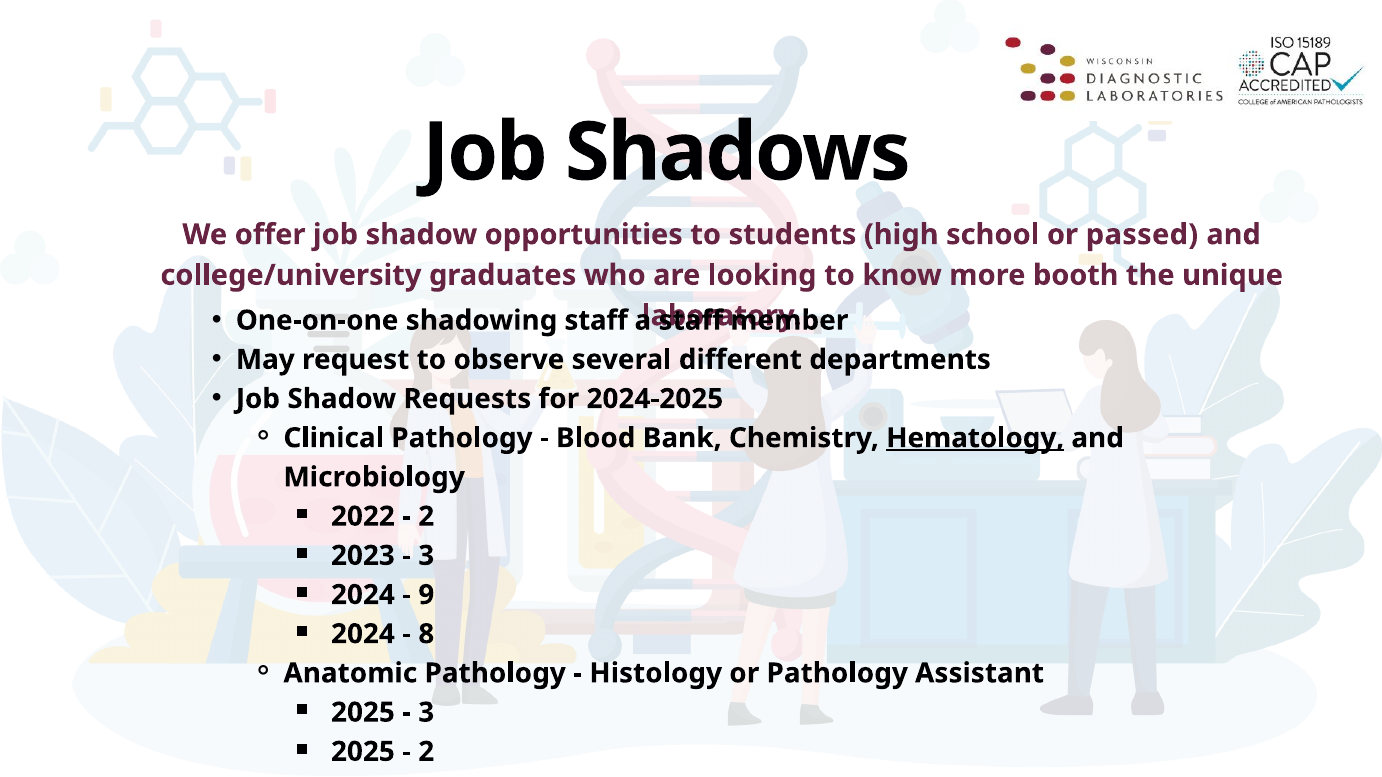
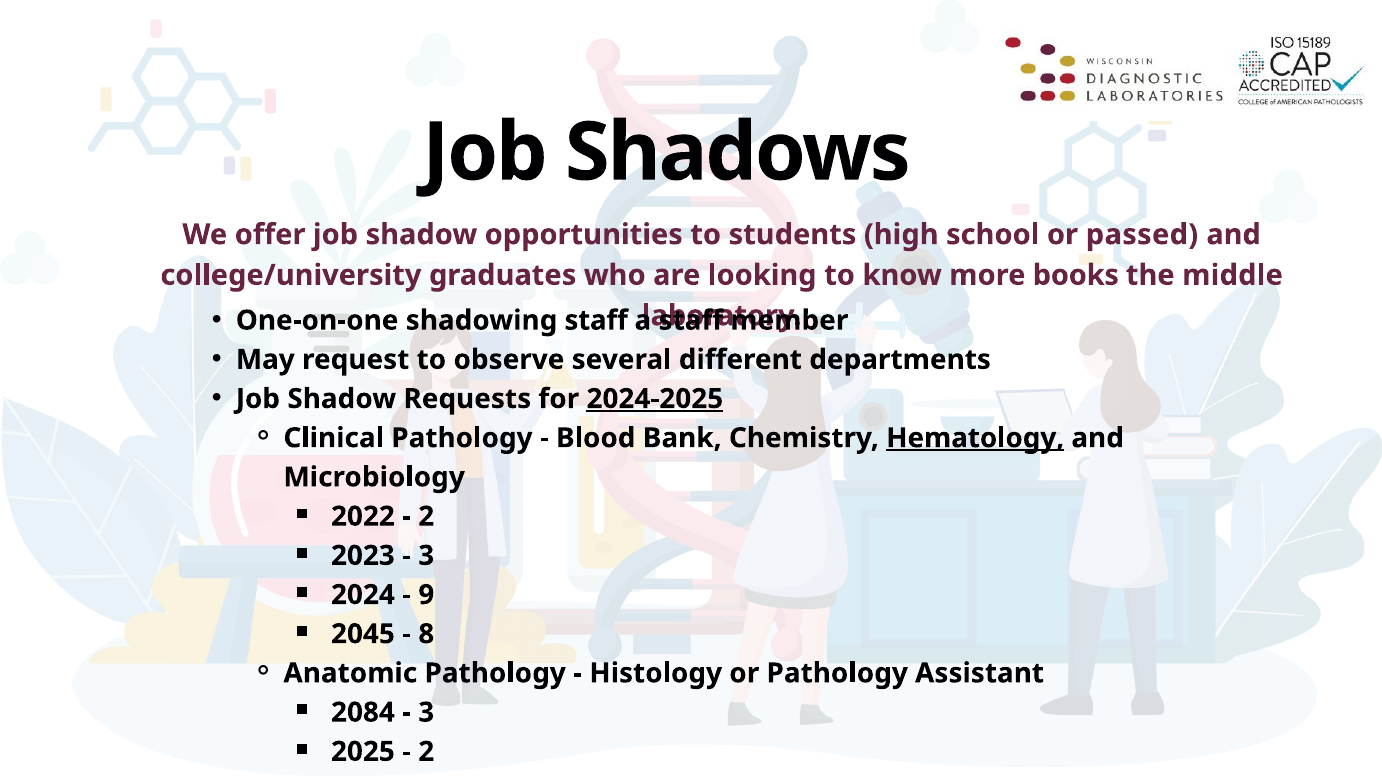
booth: booth -> books (1076, 275)
unique: unique -> middle (1232, 275)
2024-2025 underline: none -> present (655, 399)
2024: 2024 -> 2045 (363, 634)
2025: 2025 -> 2084 (363, 713)
